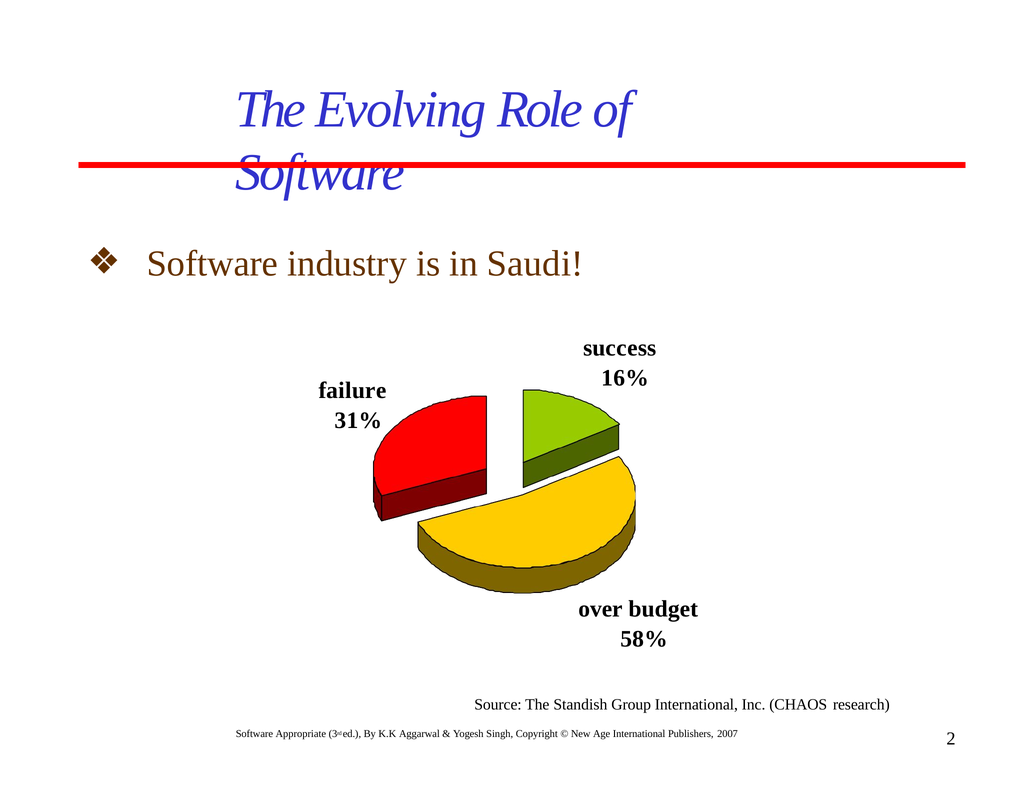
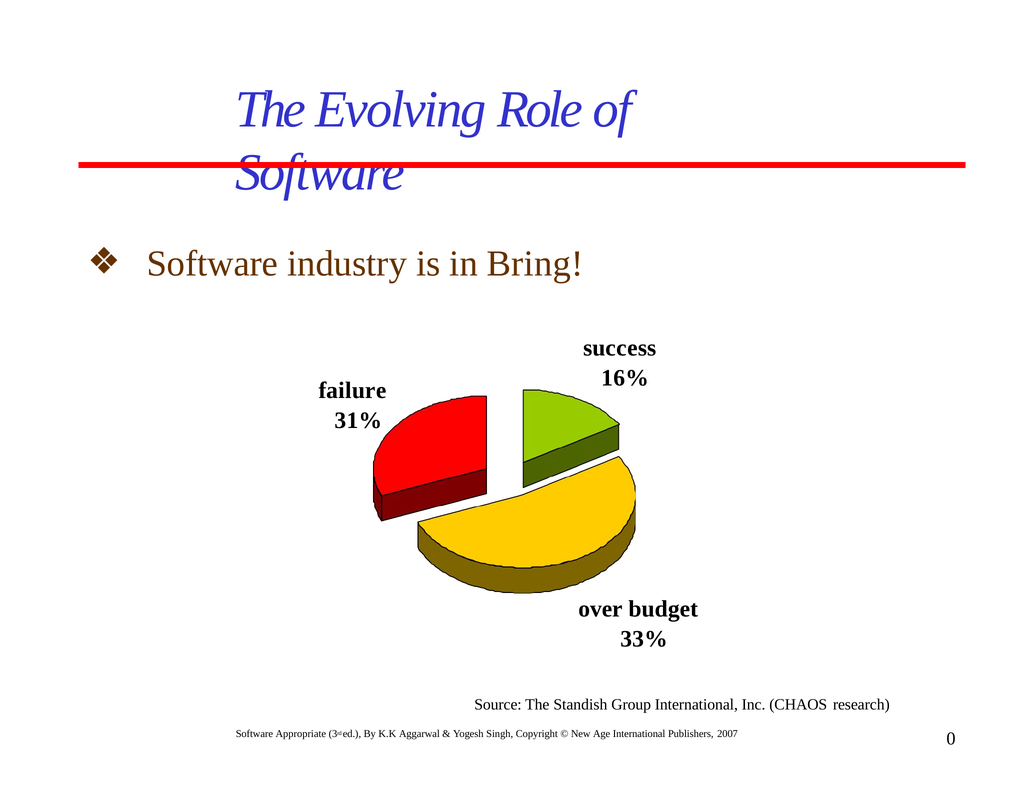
Saudi: Saudi -> Bring (535, 264)
58%: 58% -> 33% (644, 638)
2: 2 -> 0 (951, 738)
